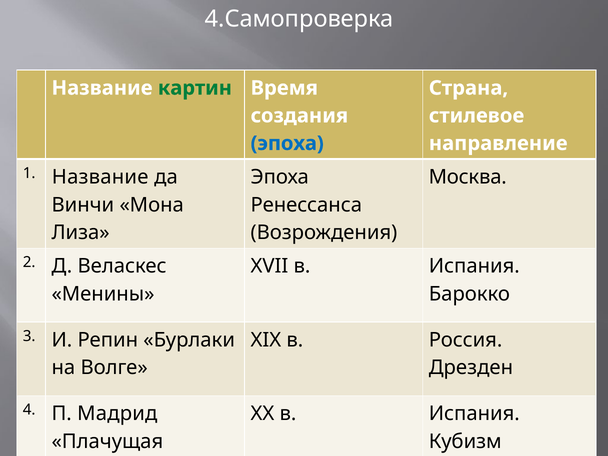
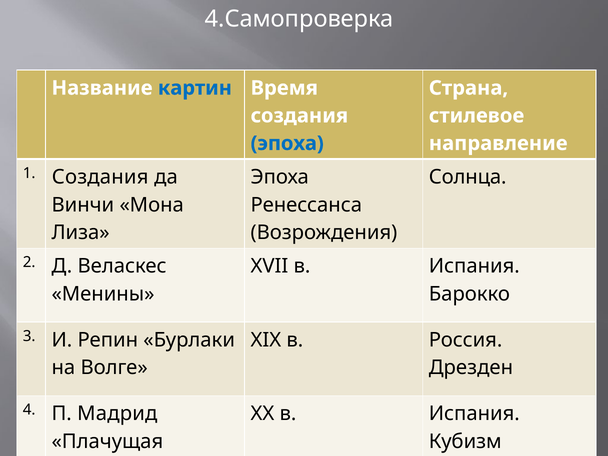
картин colour: green -> blue (195, 88)
1 Название: Название -> Создания (100, 177)
Москва: Москва -> Солнца (468, 177)
